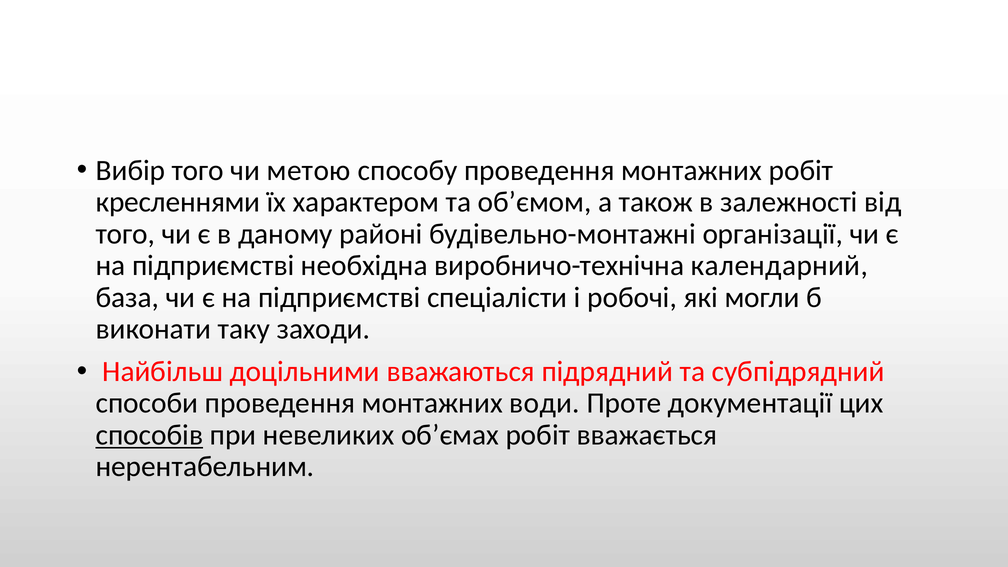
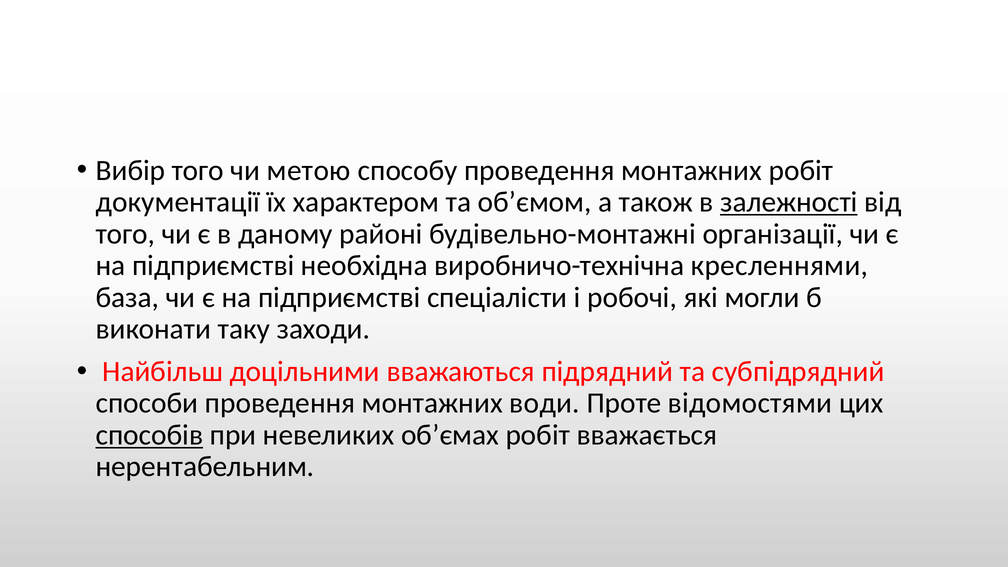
кресленнями: кресленнями -> документації (178, 202)
залежності underline: none -> present (789, 202)
календарний: календарний -> кресленнями (779, 266)
документації: документації -> відомостями (750, 403)
